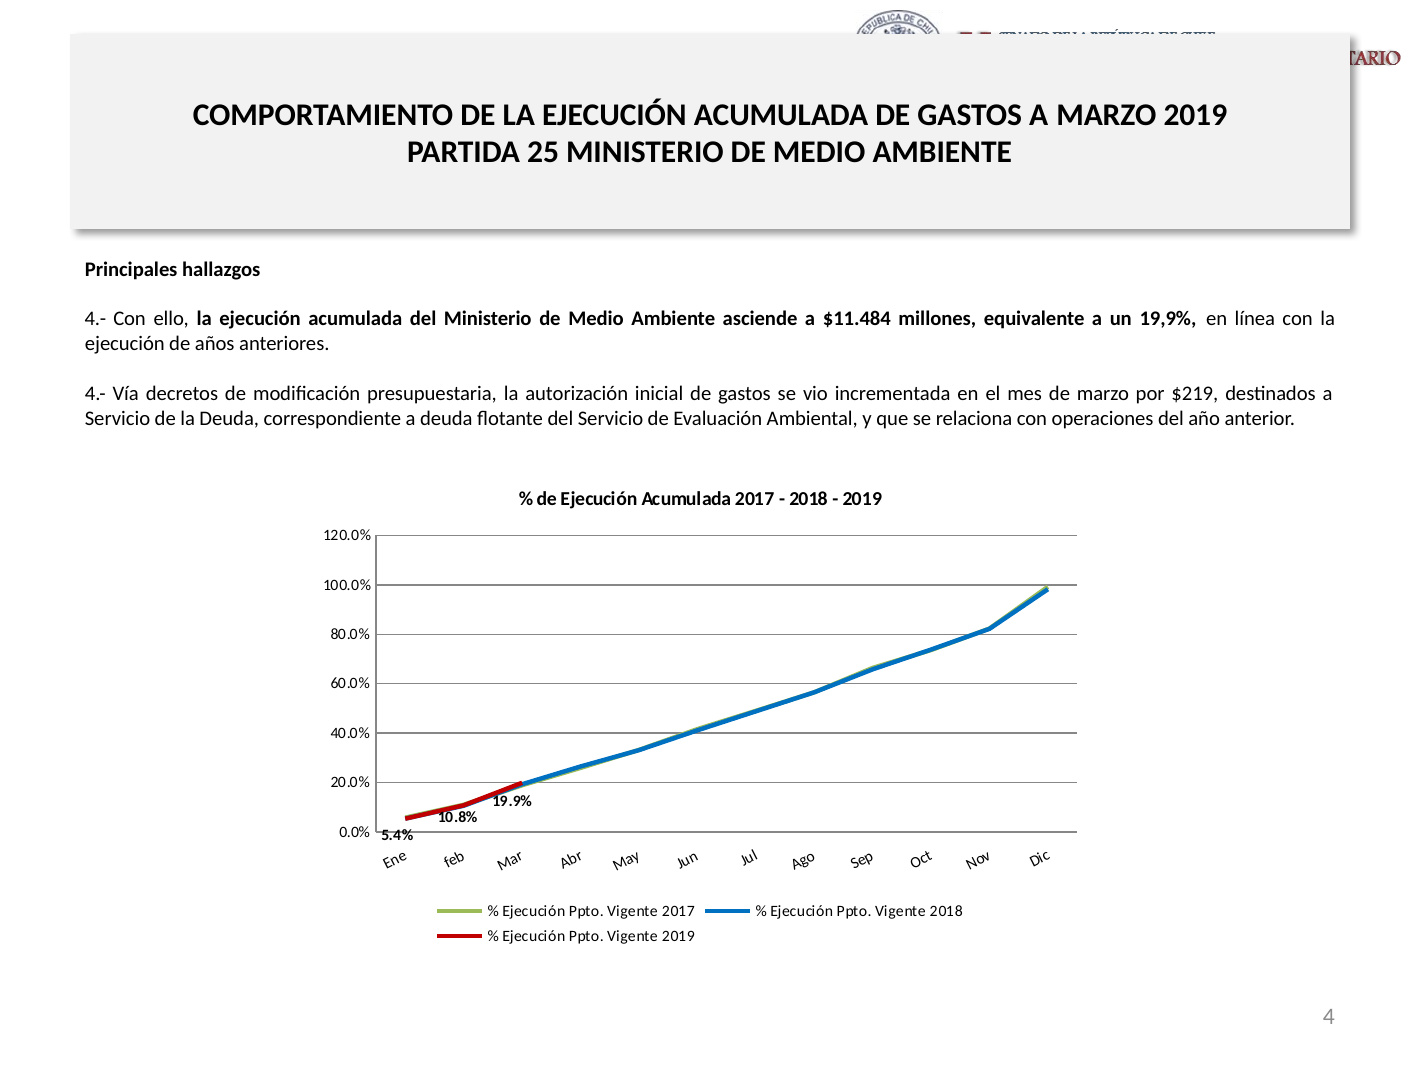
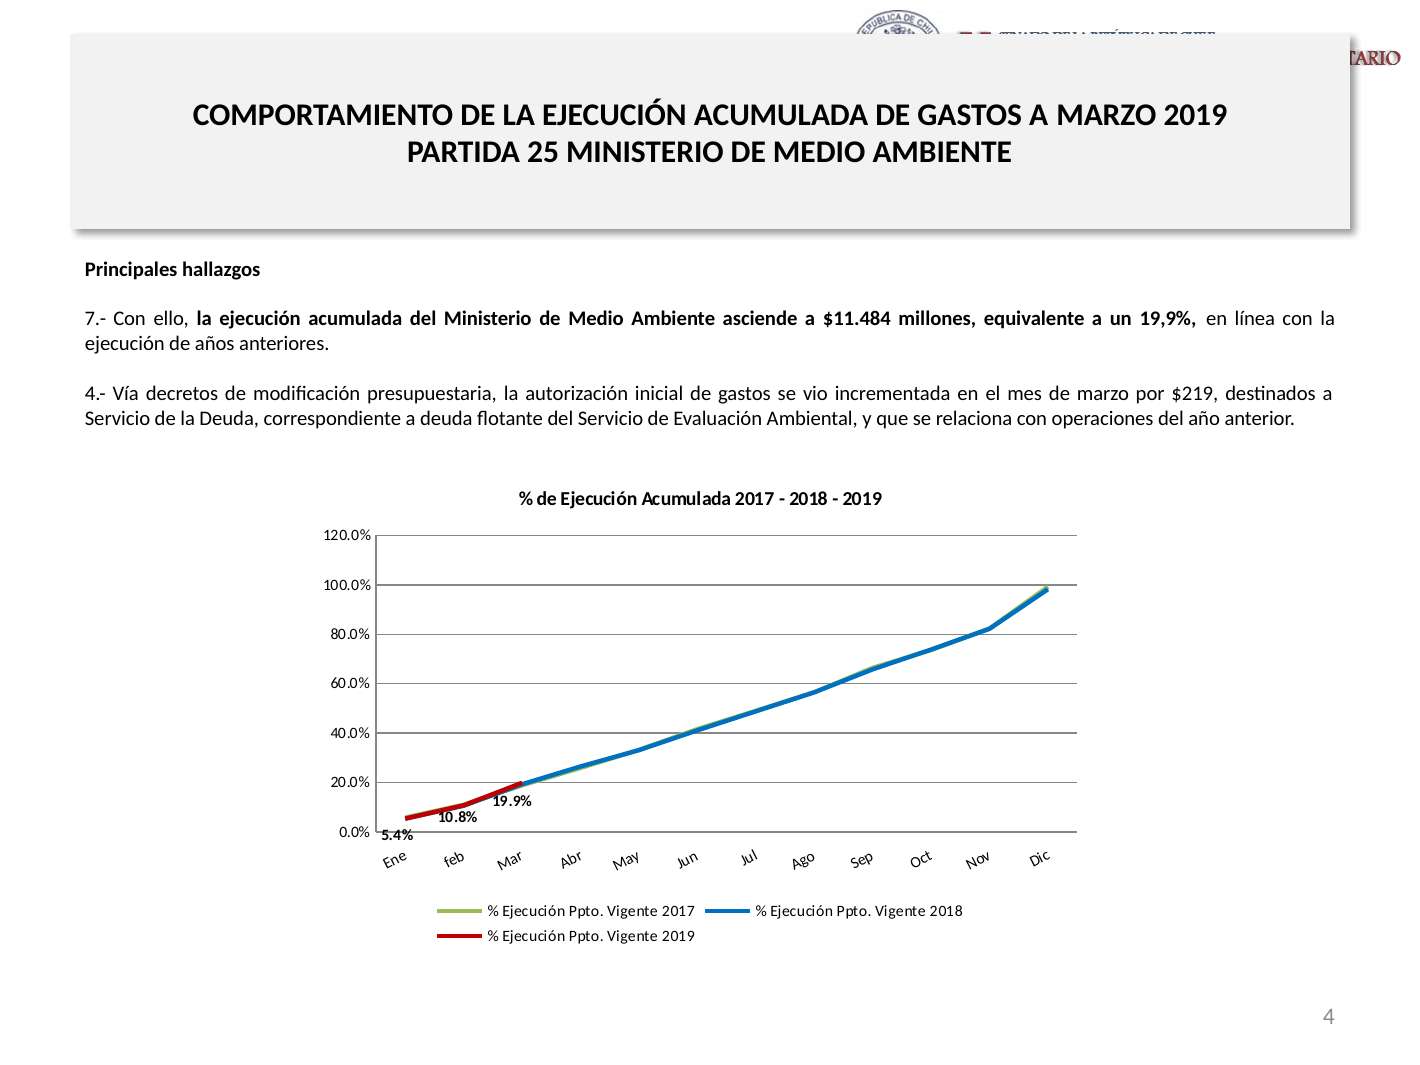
4.-: 4.- -> 7.- (95, 319)
